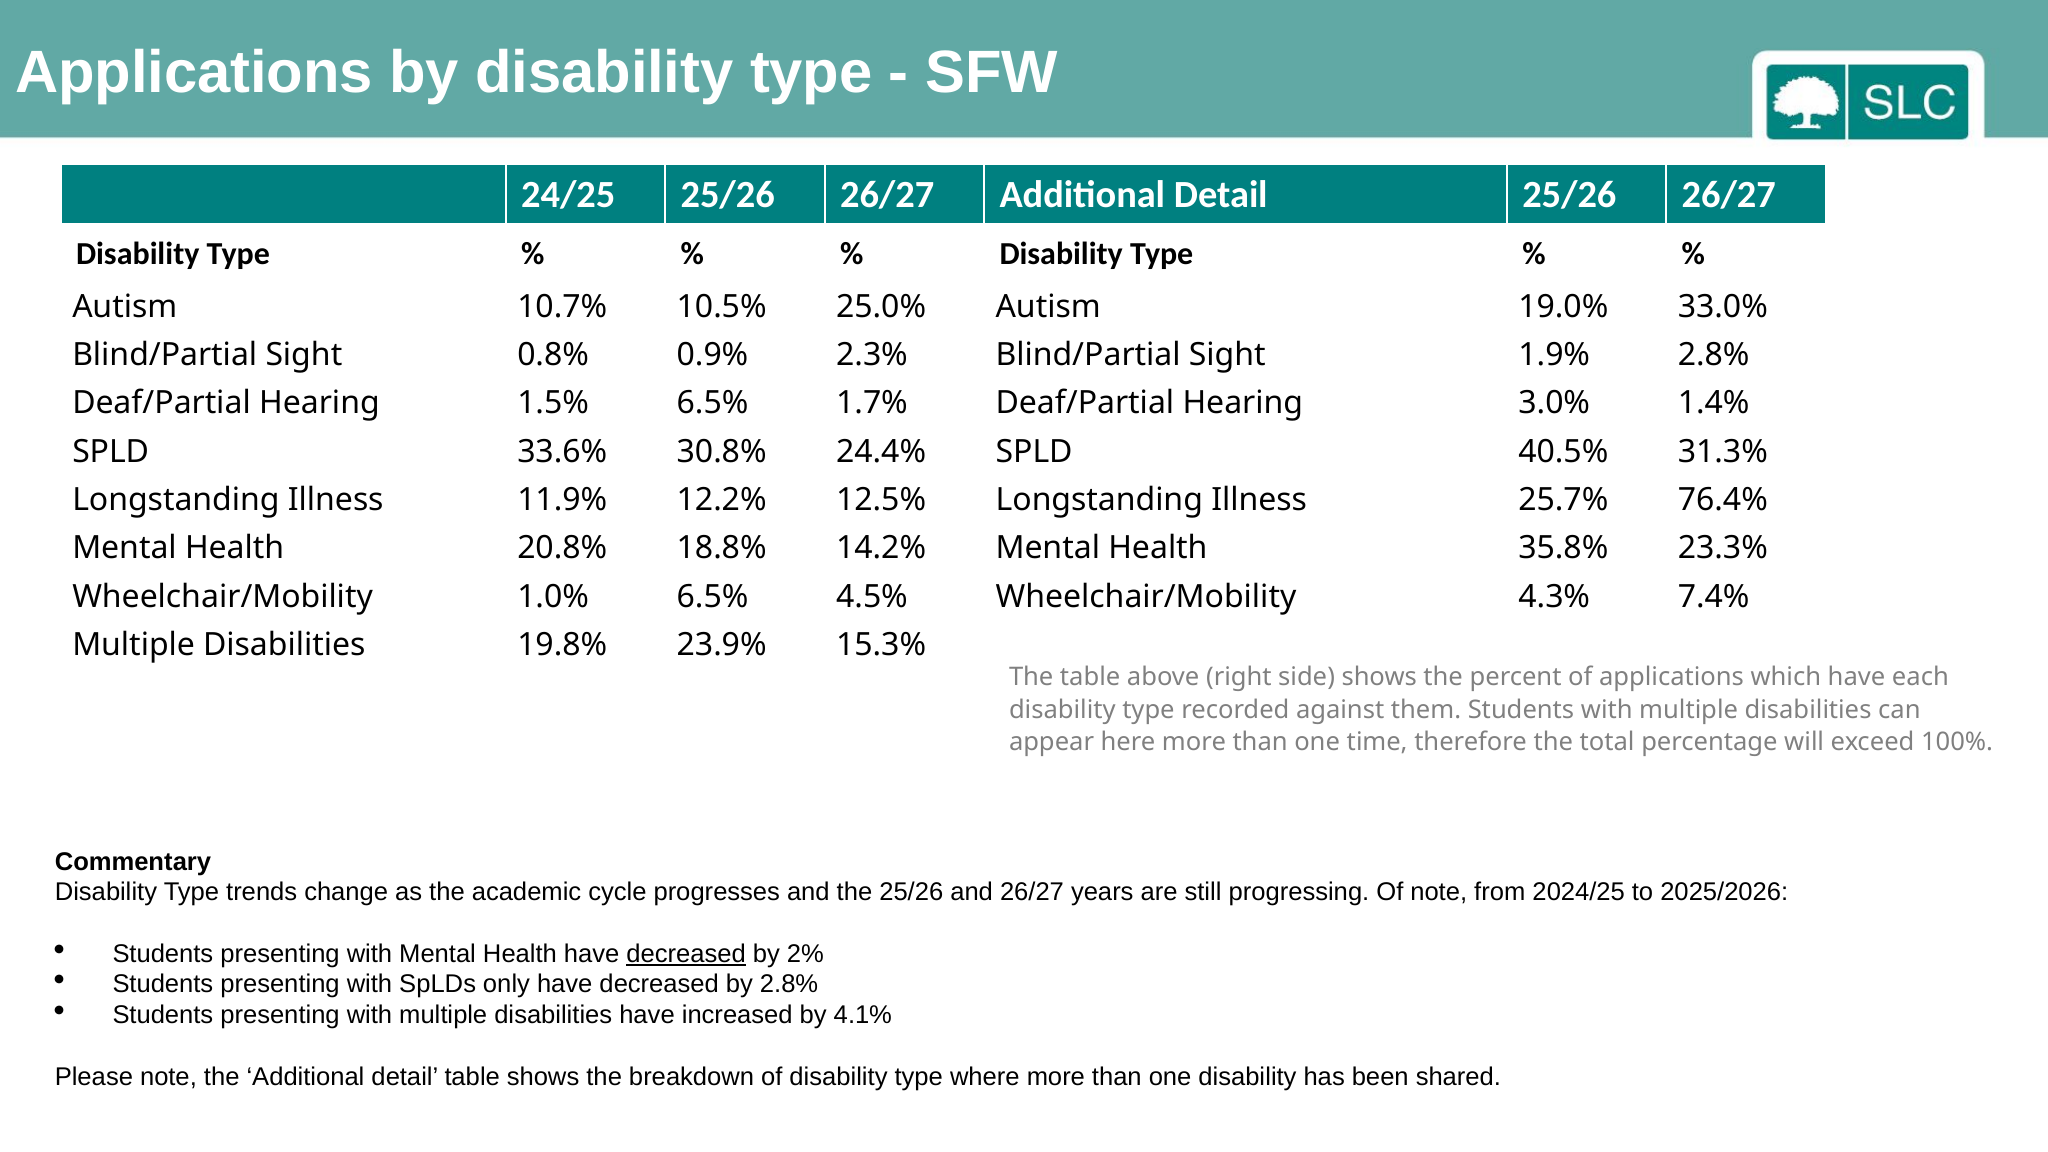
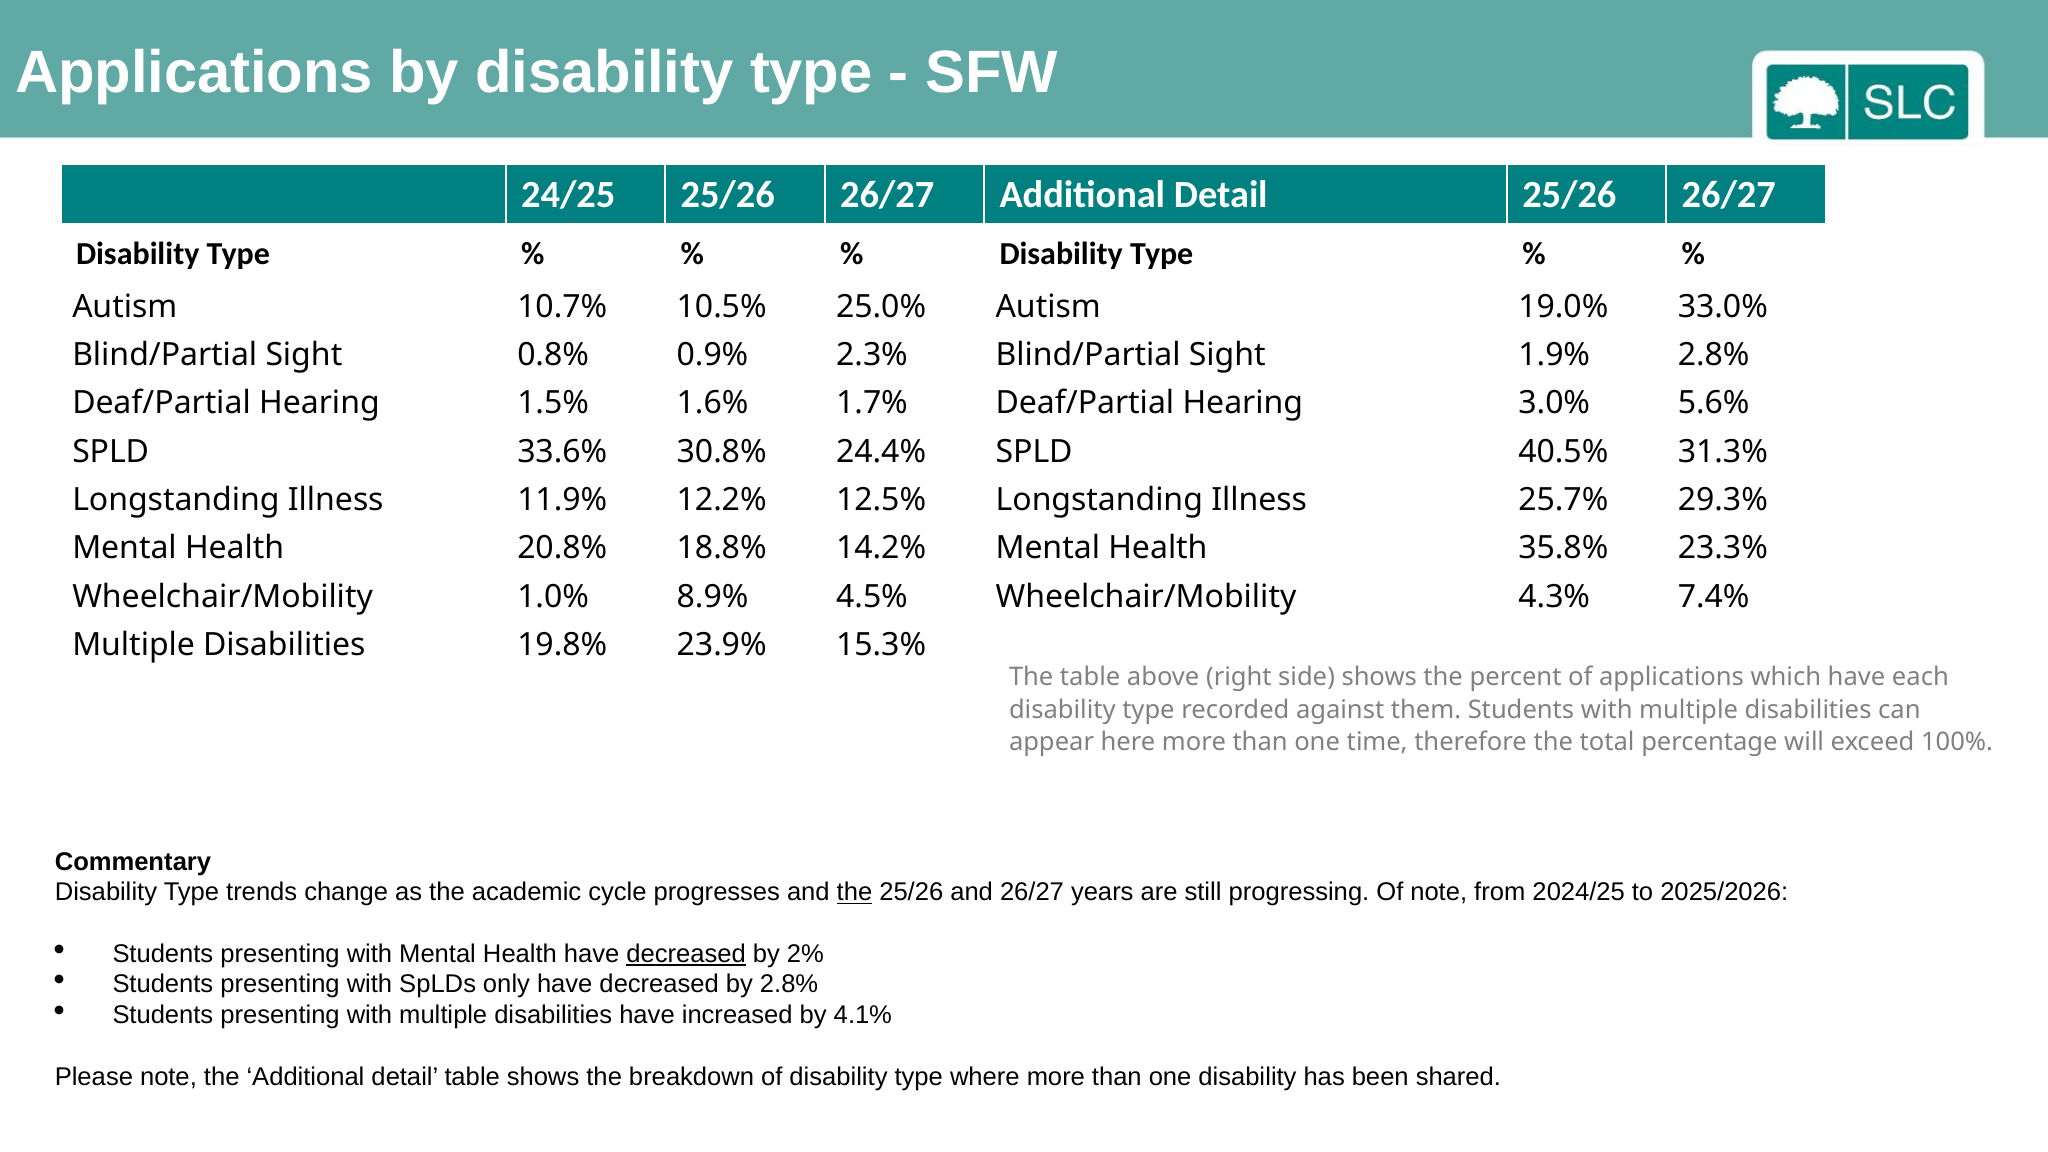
1.5% 6.5%: 6.5% -> 1.6% (713, 403)
1.4%: 1.4% -> 5.6% (1714, 403)
76.4%: 76.4% -> 29.3% (1723, 500)
1.0% 6.5%: 6.5% -> 8.9% (713, 597)
the underline: none -> present (854, 892)
